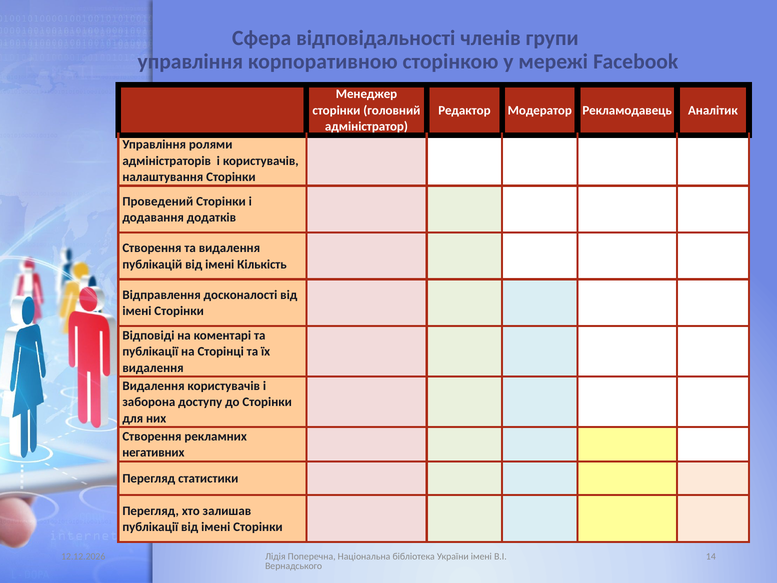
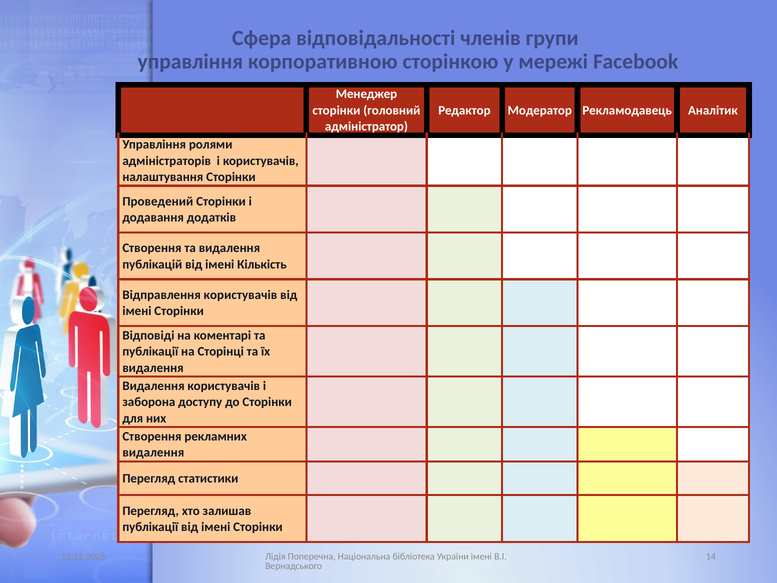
Відправлення досконалості: досконалості -> користувачів (240, 295)
негативних: негативних -> видалення (153, 452)
